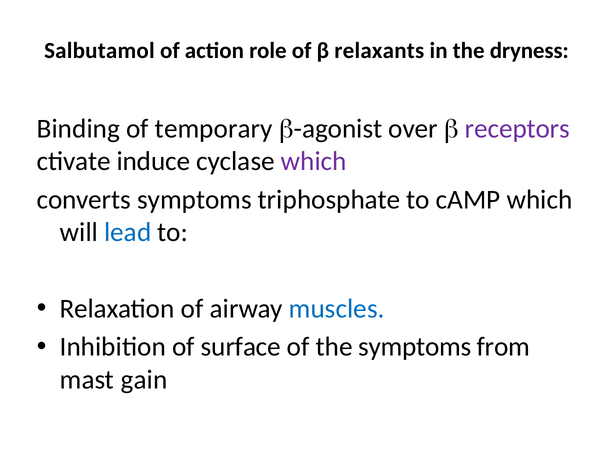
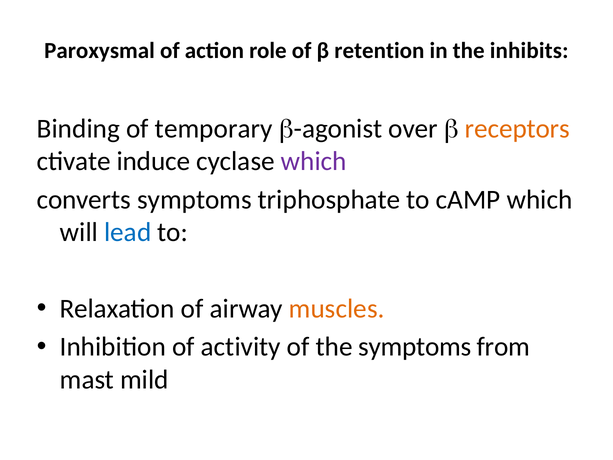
Salbutamol: Salbutamol -> Paroxysmal (99, 51)
relaxants: relaxants -> retention (379, 51)
dryness: dryness -> inhibits (529, 51)
receptors colour: purple -> orange (517, 129)
muscles colour: blue -> orange (337, 309)
surface: surface -> activity (241, 347)
gain: gain -> mild (144, 380)
